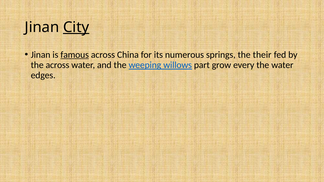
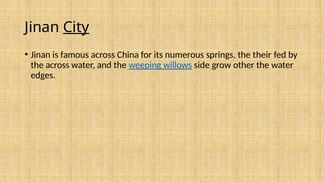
famous underline: present -> none (75, 55)
part: part -> side (202, 65)
every: every -> other (244, 65)
